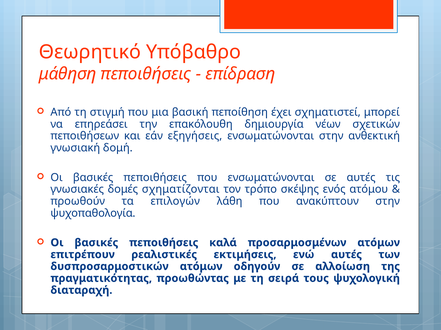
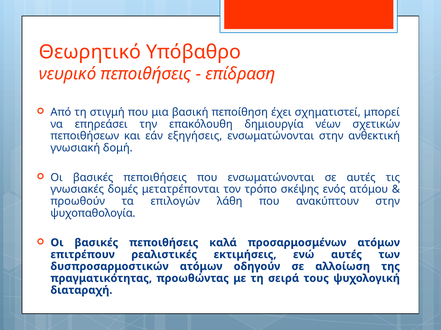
μάθηση: μάθηση -> νευρικό (68, 74)
σχηματίζονται: σχηματίζονται -> μετατρέπονται (181, 190)
